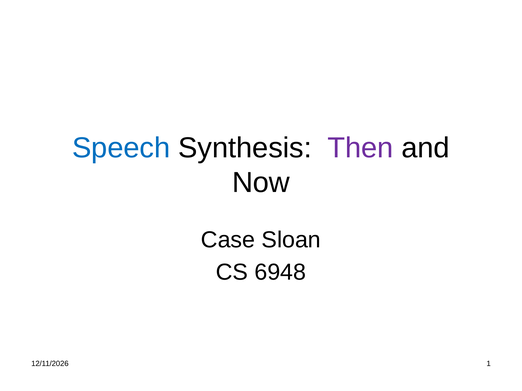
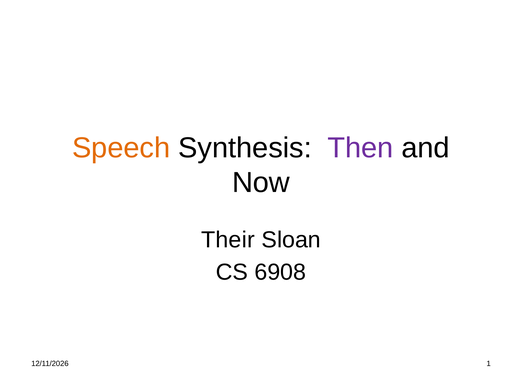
Speech colour: blue -> orange (121, 148)
Case: Case -> Their (228, 240)
6948: 6948 -> 6908 (280, 272)
